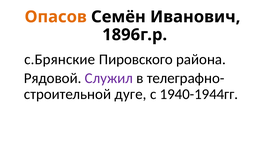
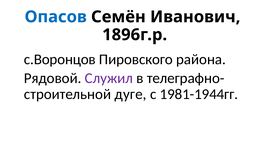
Опасов colour: orange -> blue (56, 17)
с.Брянские: с.Брянские -> с.Воронцов (60, 59)
1940-1944гг: 1940-1944гг -> 1981-1944гг (199, 94)
